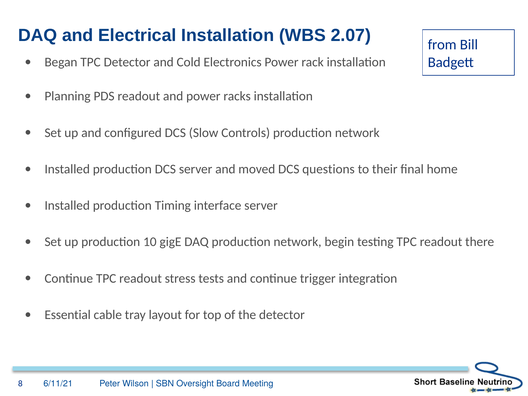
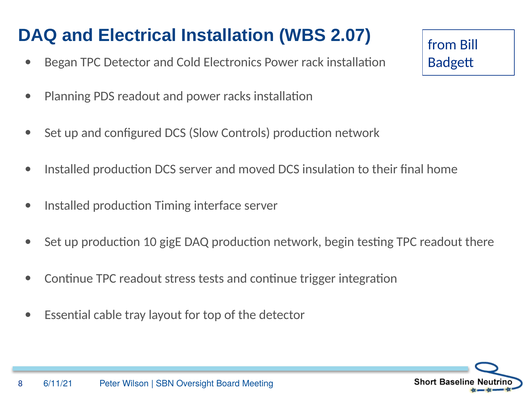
questions: questions -> insulation (329, 169)
